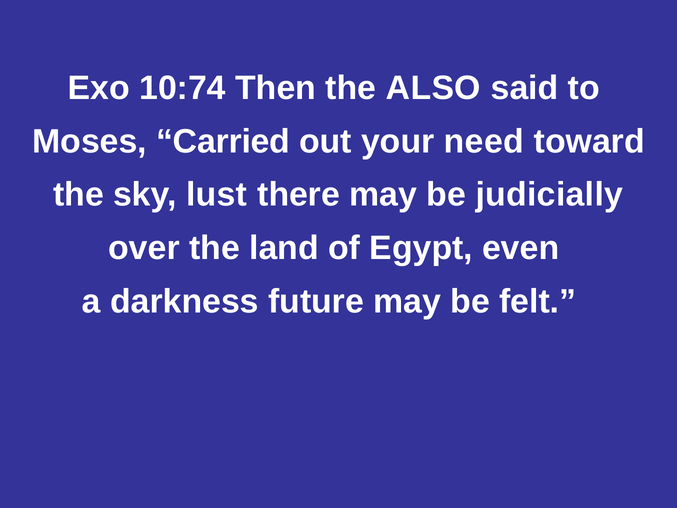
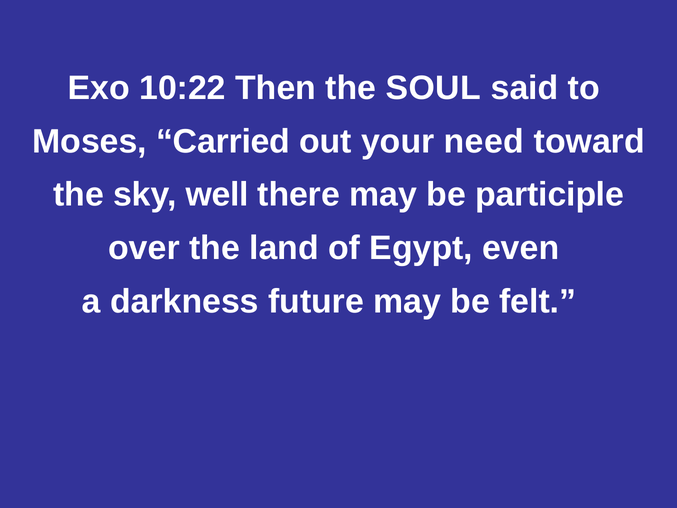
10:74: 10:74 -> 10:22 (183, 88)
ALSO: ALSO -> SOUL (433, 88)
lust: lust -> well (217, 195)
judicially: judicially -> participle (550, 195)
